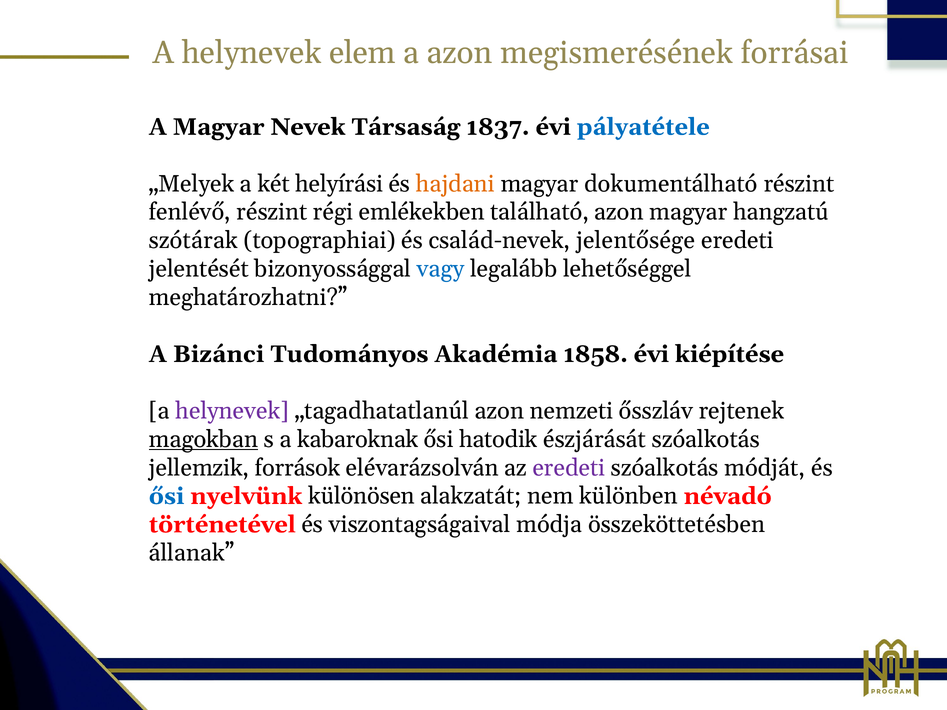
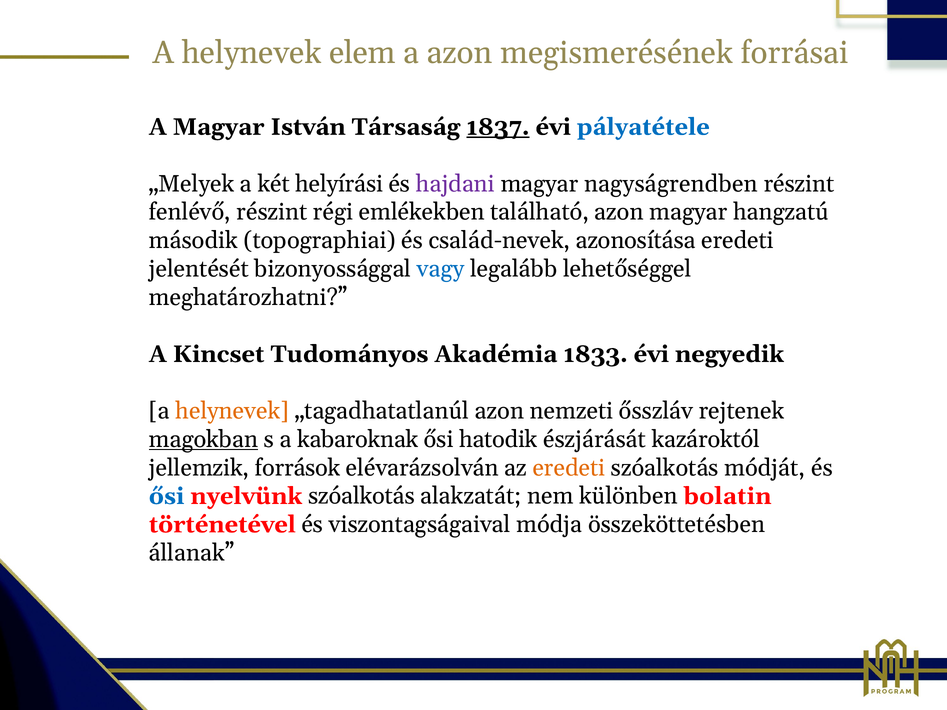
Nevek: Nevek -> István (308, 127)
1837 underline: none -> present (498, 127)
hajdani colour: orange -> purple (455, 184)
dokumentálható: dokumentálható -> nagyságrendben (671, 184)
szótárak: szótárak -> második (193, 241)
jelentősége: jelentősége -> azonosítása (636, 241)
Bizánci: Bizánci -> Kincset (219, 354)
1858: 1858 -> 1833 (596, 354)
kiépítése: kiépítése -> negyedik (730, 354)
helynevek colour: purple -> orange (232, 411)
észjárását szóalkotás: szóalkotás -> kazároktól (706, 440)
eredeti colour: purple -> orange (569, 468)
nyelvünk különösen: különösen -> szóalkotás (362, 496)
névadó: névadó -> bolatin (728, 496)
